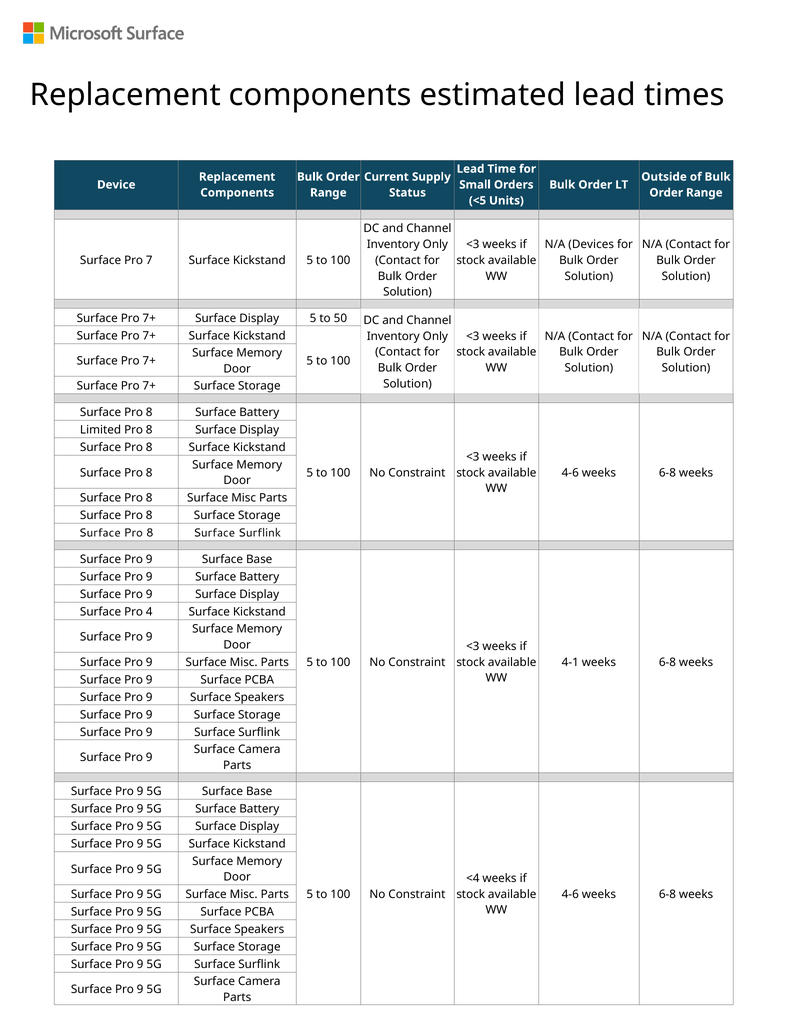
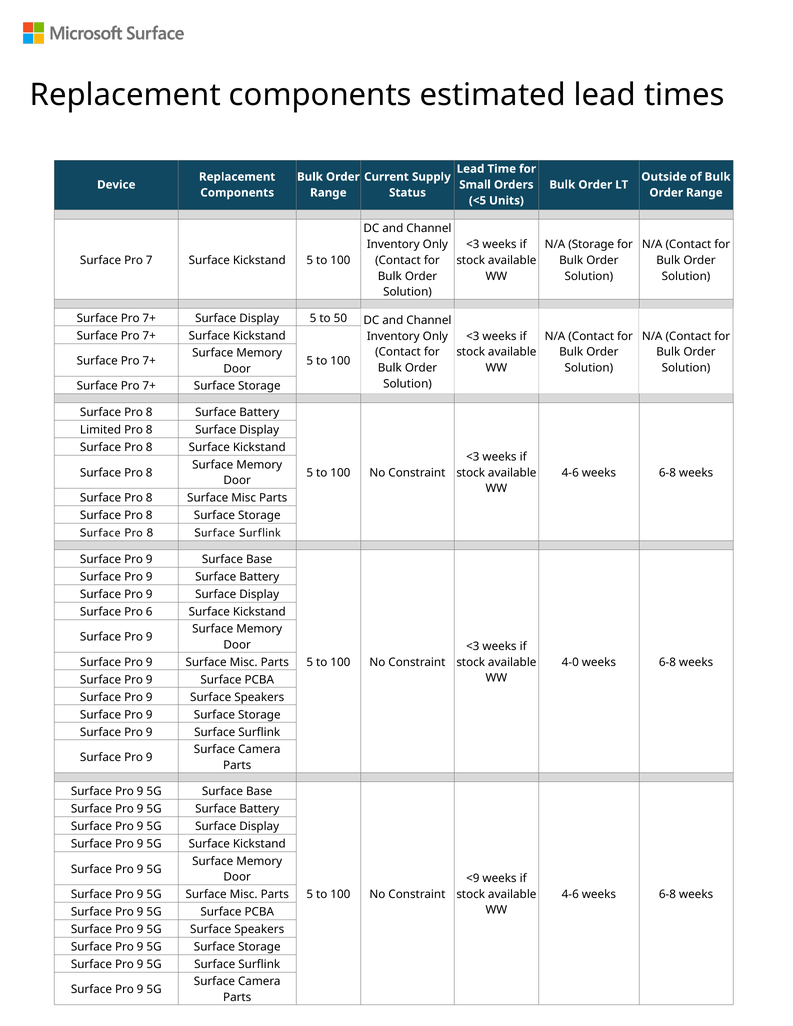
N/A Devices: Devices -> Storage (591, 244)
4: 4 -> 6 (149, 612)
4-1: 4-1 -> 4-0 (570, 662)
<4: <4 -> <9 (473, 879)
